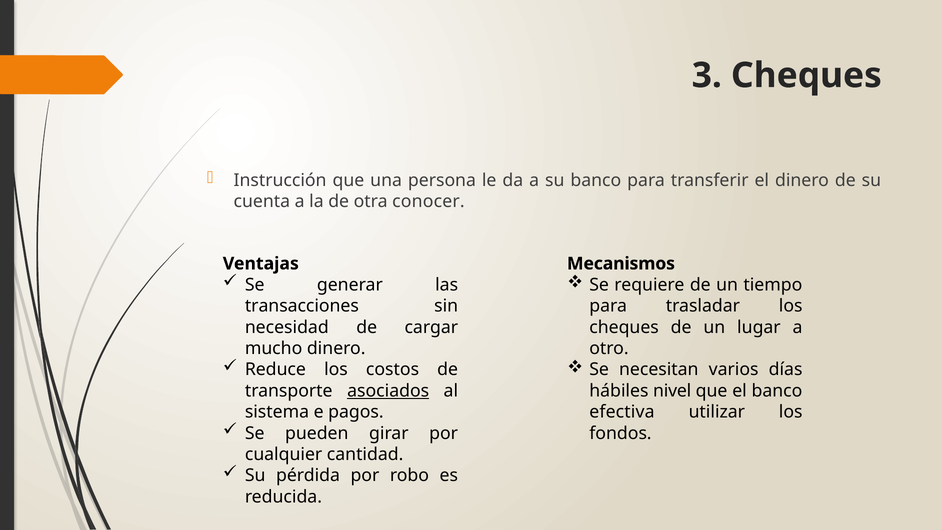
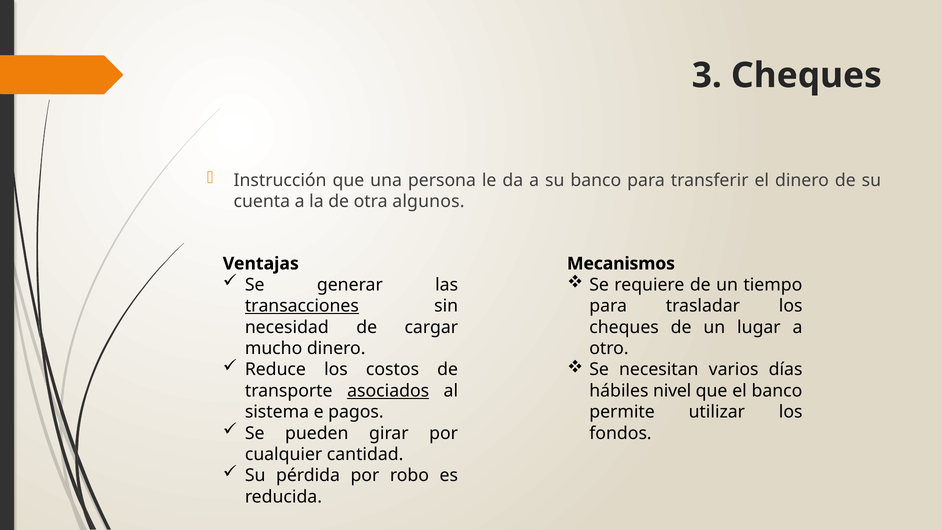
conocer: conocer -> algunos (428, 201)
transacciones underline: none -> present (302, 306)
efectiva: efectiva -> permite (622, 412)
